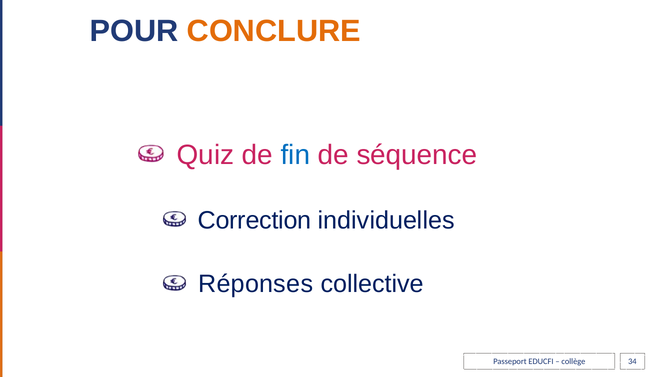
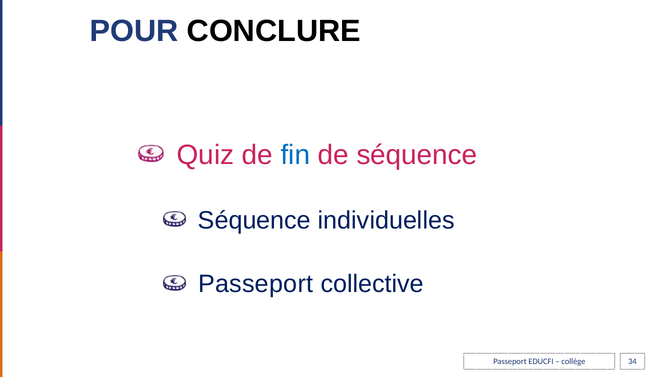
CONCLURE colour: orange -> black (274, 31)
Correction: Correction -> Séquence (254, 220)
Réponses: Réponses -> Passeport (256, 284)
